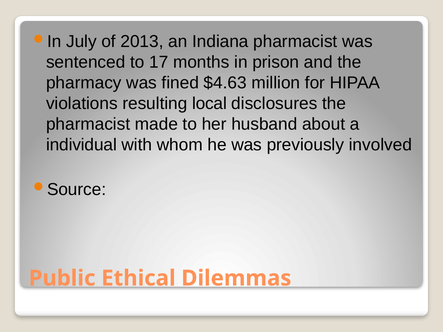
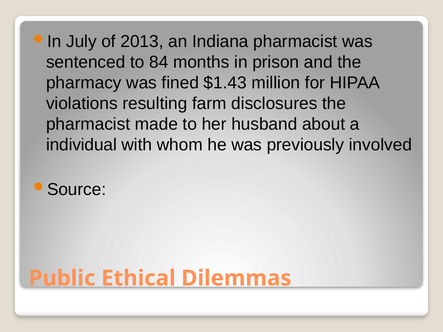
17: 17 -> 84 (159, 62)
$4.63: $4.63 -> $1.43 (225, 83)
local: local -> farm (209, 104)
